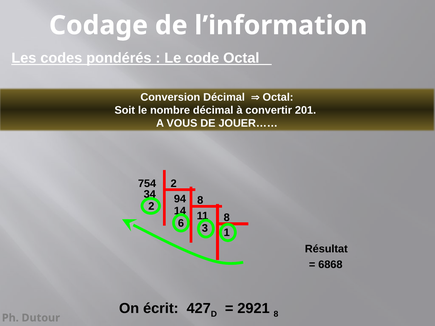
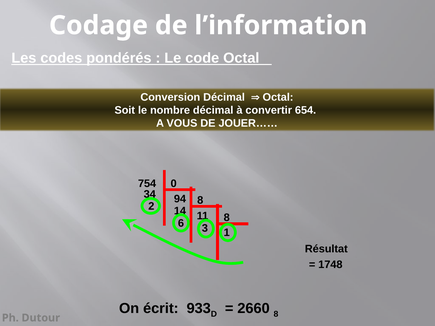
201: 201 -> 654 (306, 110)
754 2: 2 -> 0 (174, 184)
6868: 6868 -> 1748 (330, 265)
427: 427 -> 933 (199, 309)
2921: 2921 -> 2660 (254, 309)
